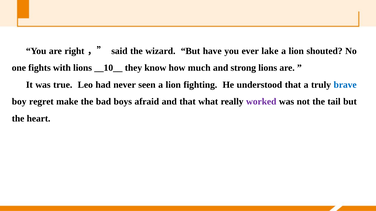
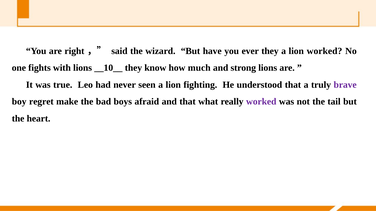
ever lake: lake -> they (270, 51)
lion shouted: shouted -> worked (324, 51)
brave colour: blue -> purple (345, 85)
